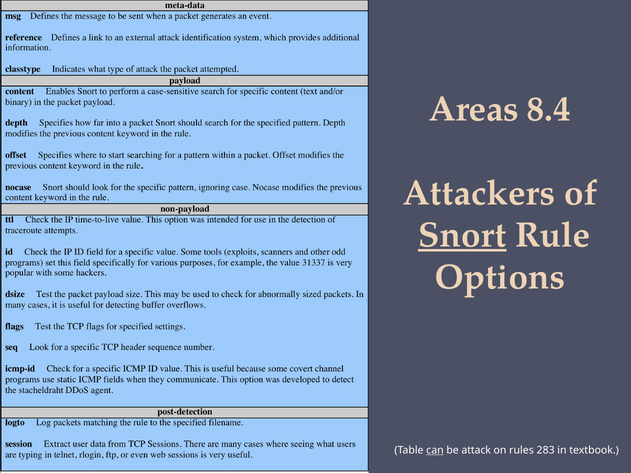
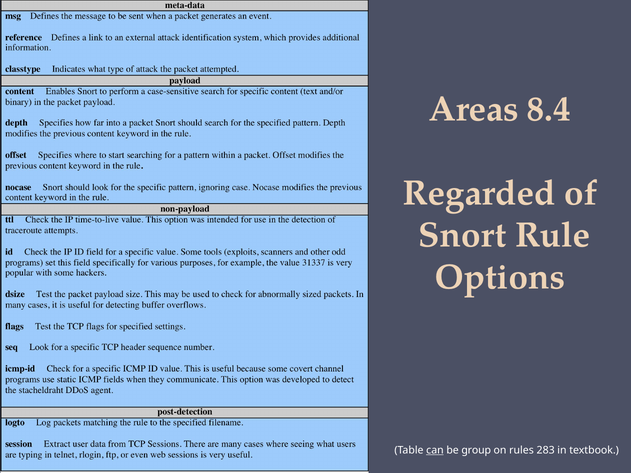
Attackers: Attackers -> Regarded (479, 193)
Snort underline: present -> none (462, 235)
attack: attack -> group (476, 450)
